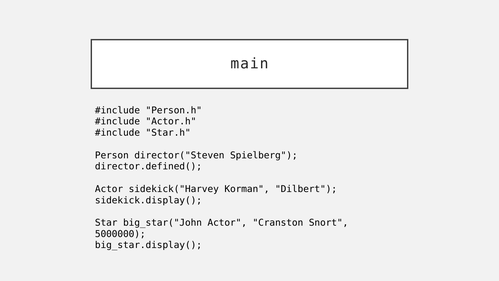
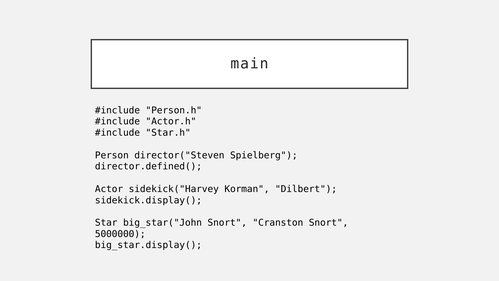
big_star("John Actor: Actor -> Snort (227, 222)
